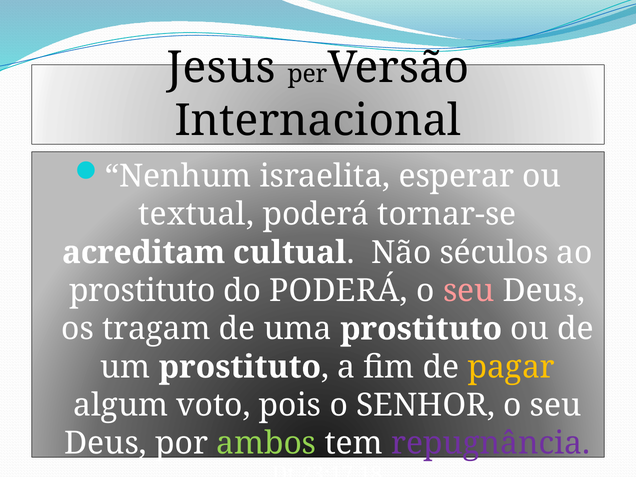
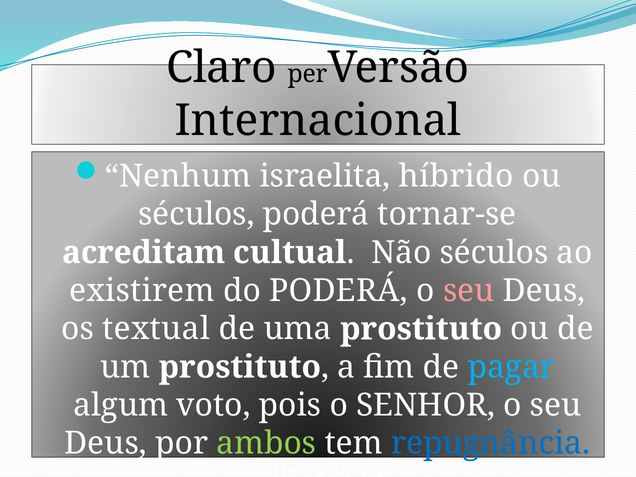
Jesus: Jesus -> Claro (221, 68)
esperar: esperar -> híbrido (456, 176)
textual: textual -> séculos (196, 214)
prostituto: prostituto -> existirem (142, 291)
tragam: tragam -> textual (156, 329)
pagar colour: yellow -> light blue (511, 367)
repugnância colour: purple -> blue (491, 443)
